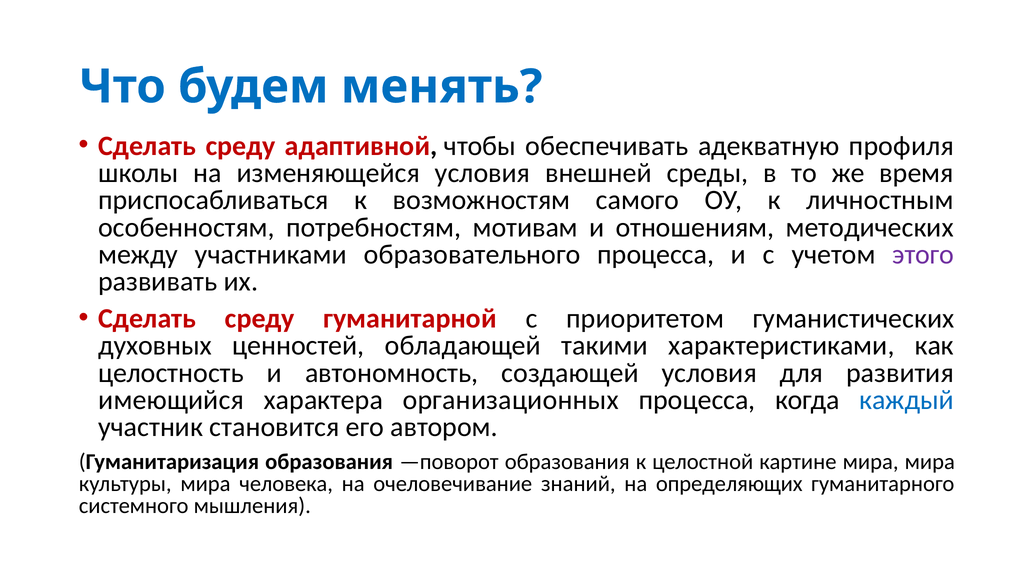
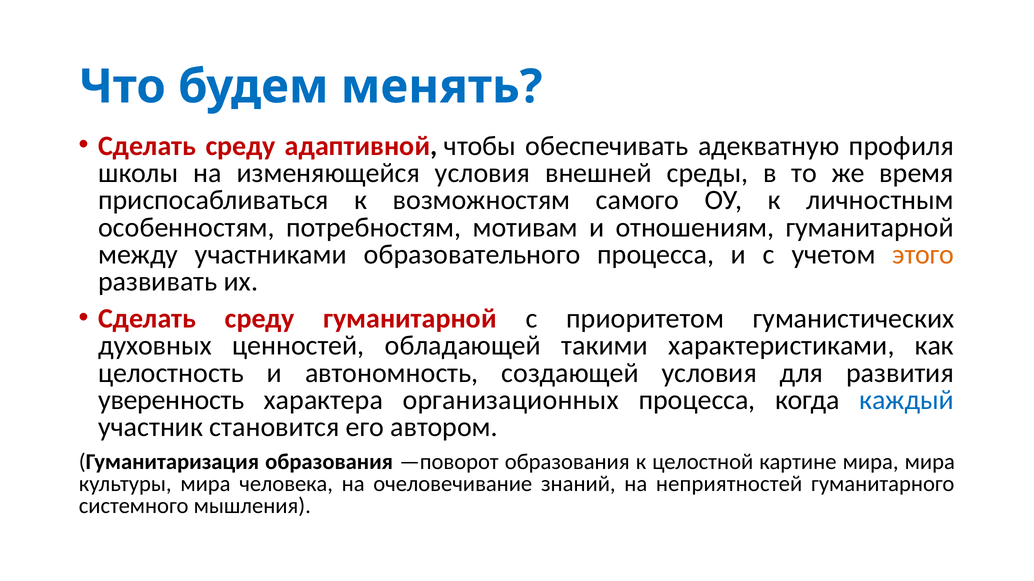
отношениям методических: методических -> гуманитарной (870, 228)
этого colour: purple -> orange (923, 255)
имеющийся: имеющийся -> уверенность (171, 400)
определяющих: определяющих -> неприятностей (729, 484)
